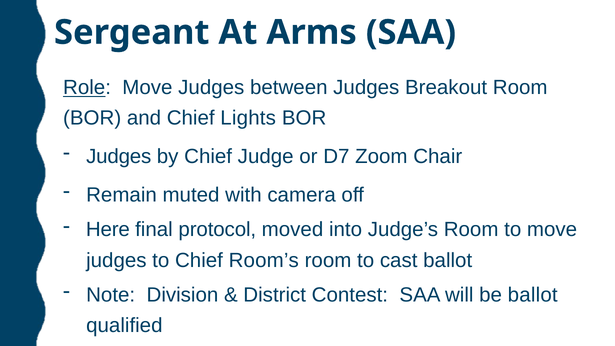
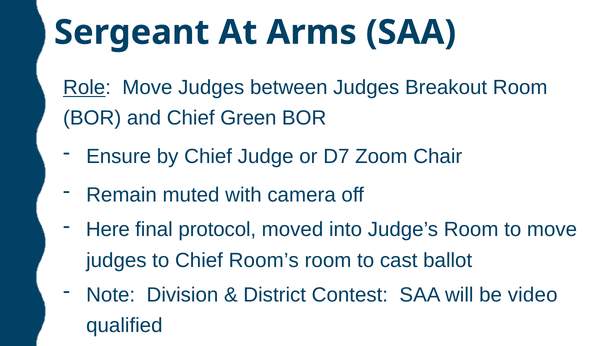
Lights: Lights -> Green (248, 118)
Judges: Judges -> Ensure (119, 156)
be ballot: ballot -> video (533, 295)
